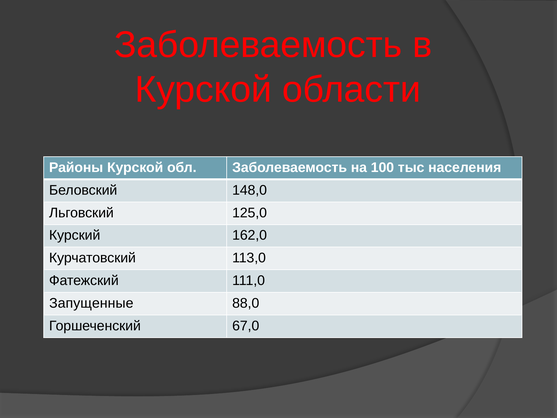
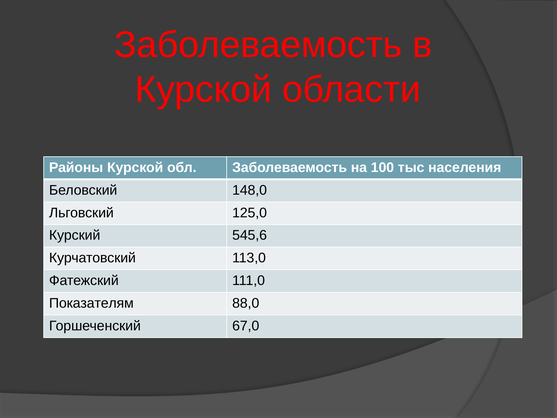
162,0: 162,0 -> 545,6 (250, 235)
Запущенные: Запущенные -> Показателям (91, 303)
